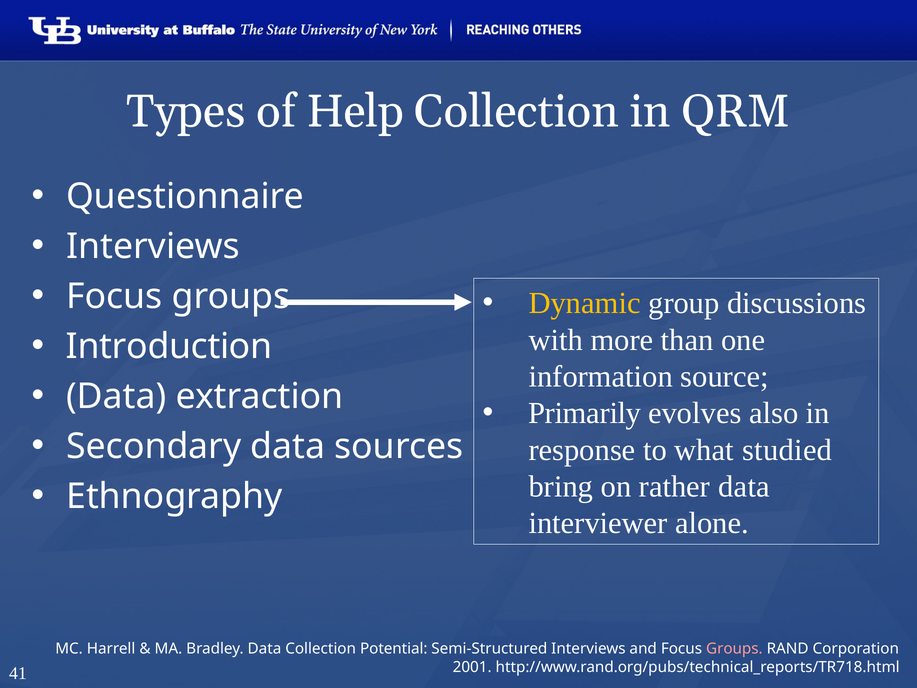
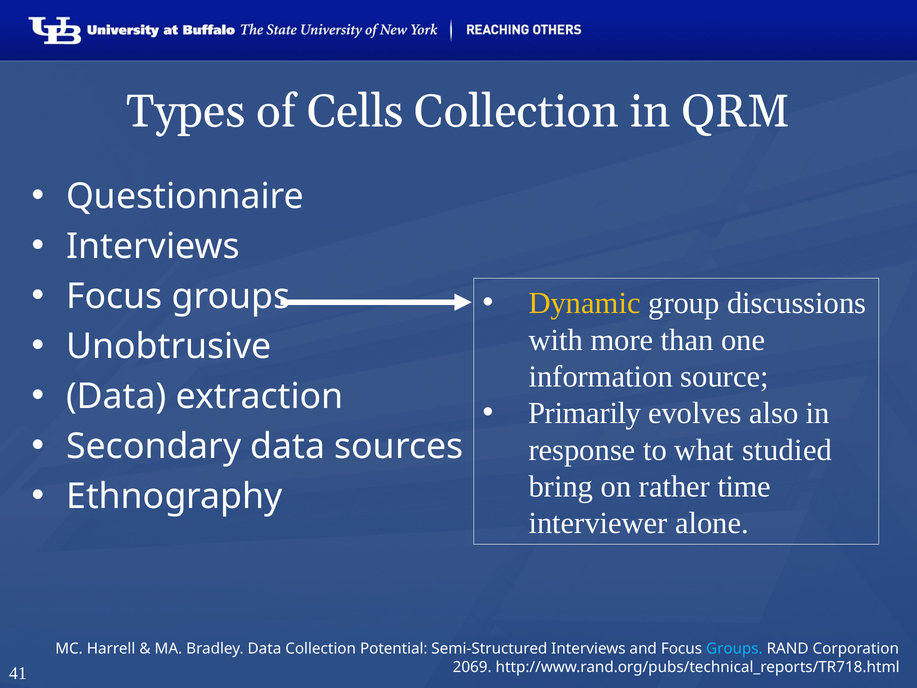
Help: Help -> Cells (355, 112)
Introduction: Introduction -> Unobtrusive (169, 346)
rather data: data -> time (744, 487)
Groups colour: pink -> light blue (734, 649)
2001: 2001 -> 2069 (472, 667)
